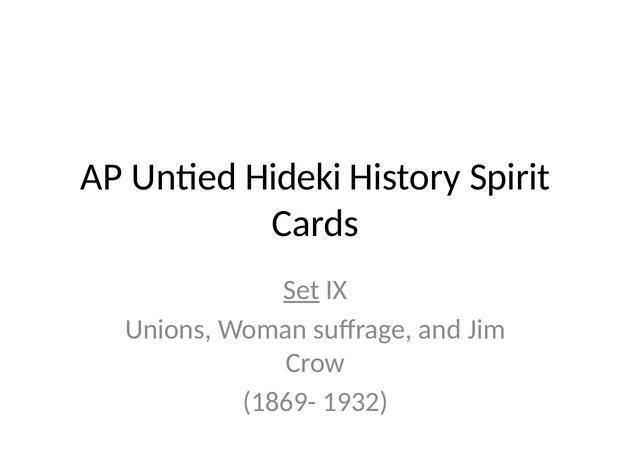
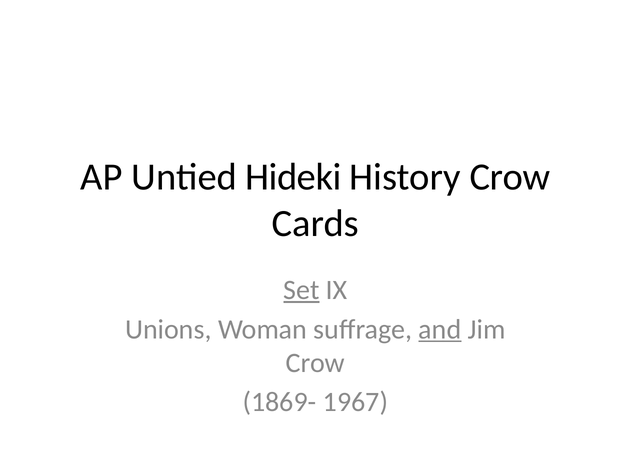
History Spirit: Spirit -> Crow (510, 177)
and underline: none -> present (440, 329)
1932: 1932 -> 1967 (355, 402)
